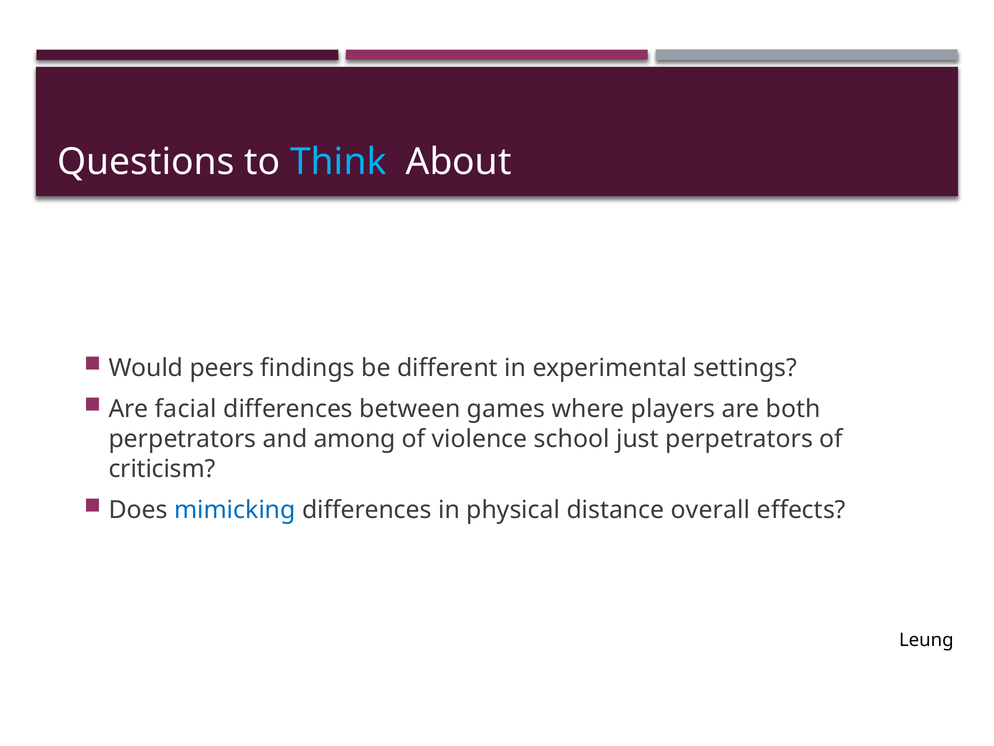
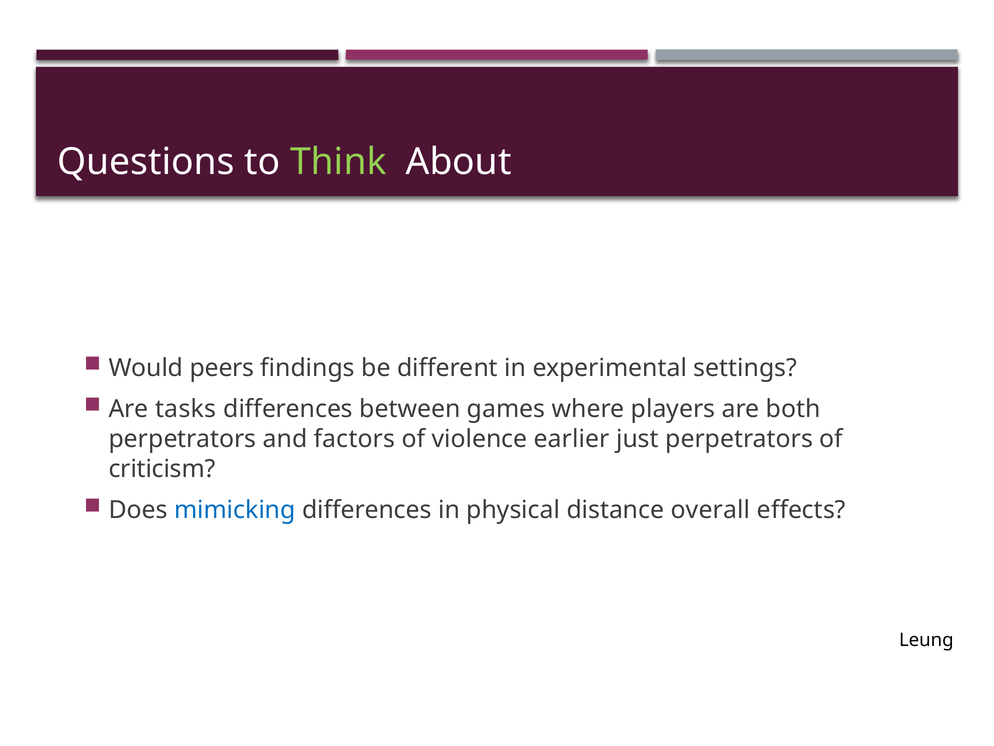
Think colour: light blue -> light green (338, 162)
facial: facial -> tasks (186, 409)
among: among -> factors (354, 439)
school: school -> earlier (572, 439)
